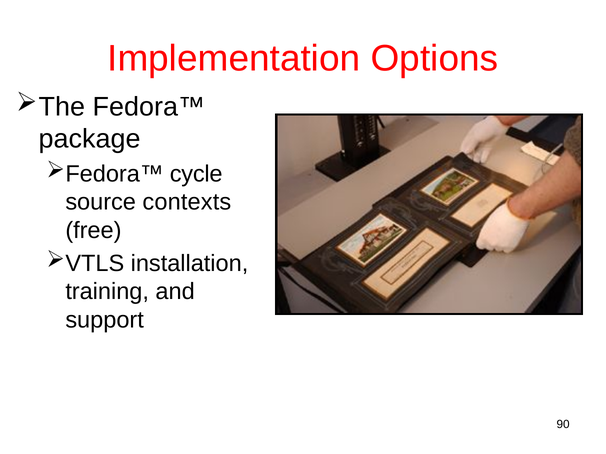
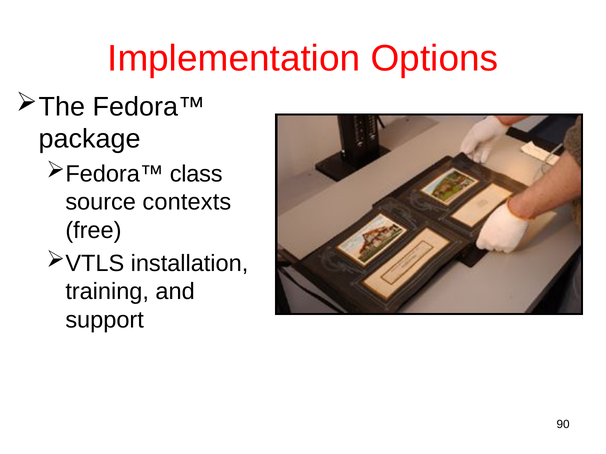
cycle: cycle -> class (196, 174)
